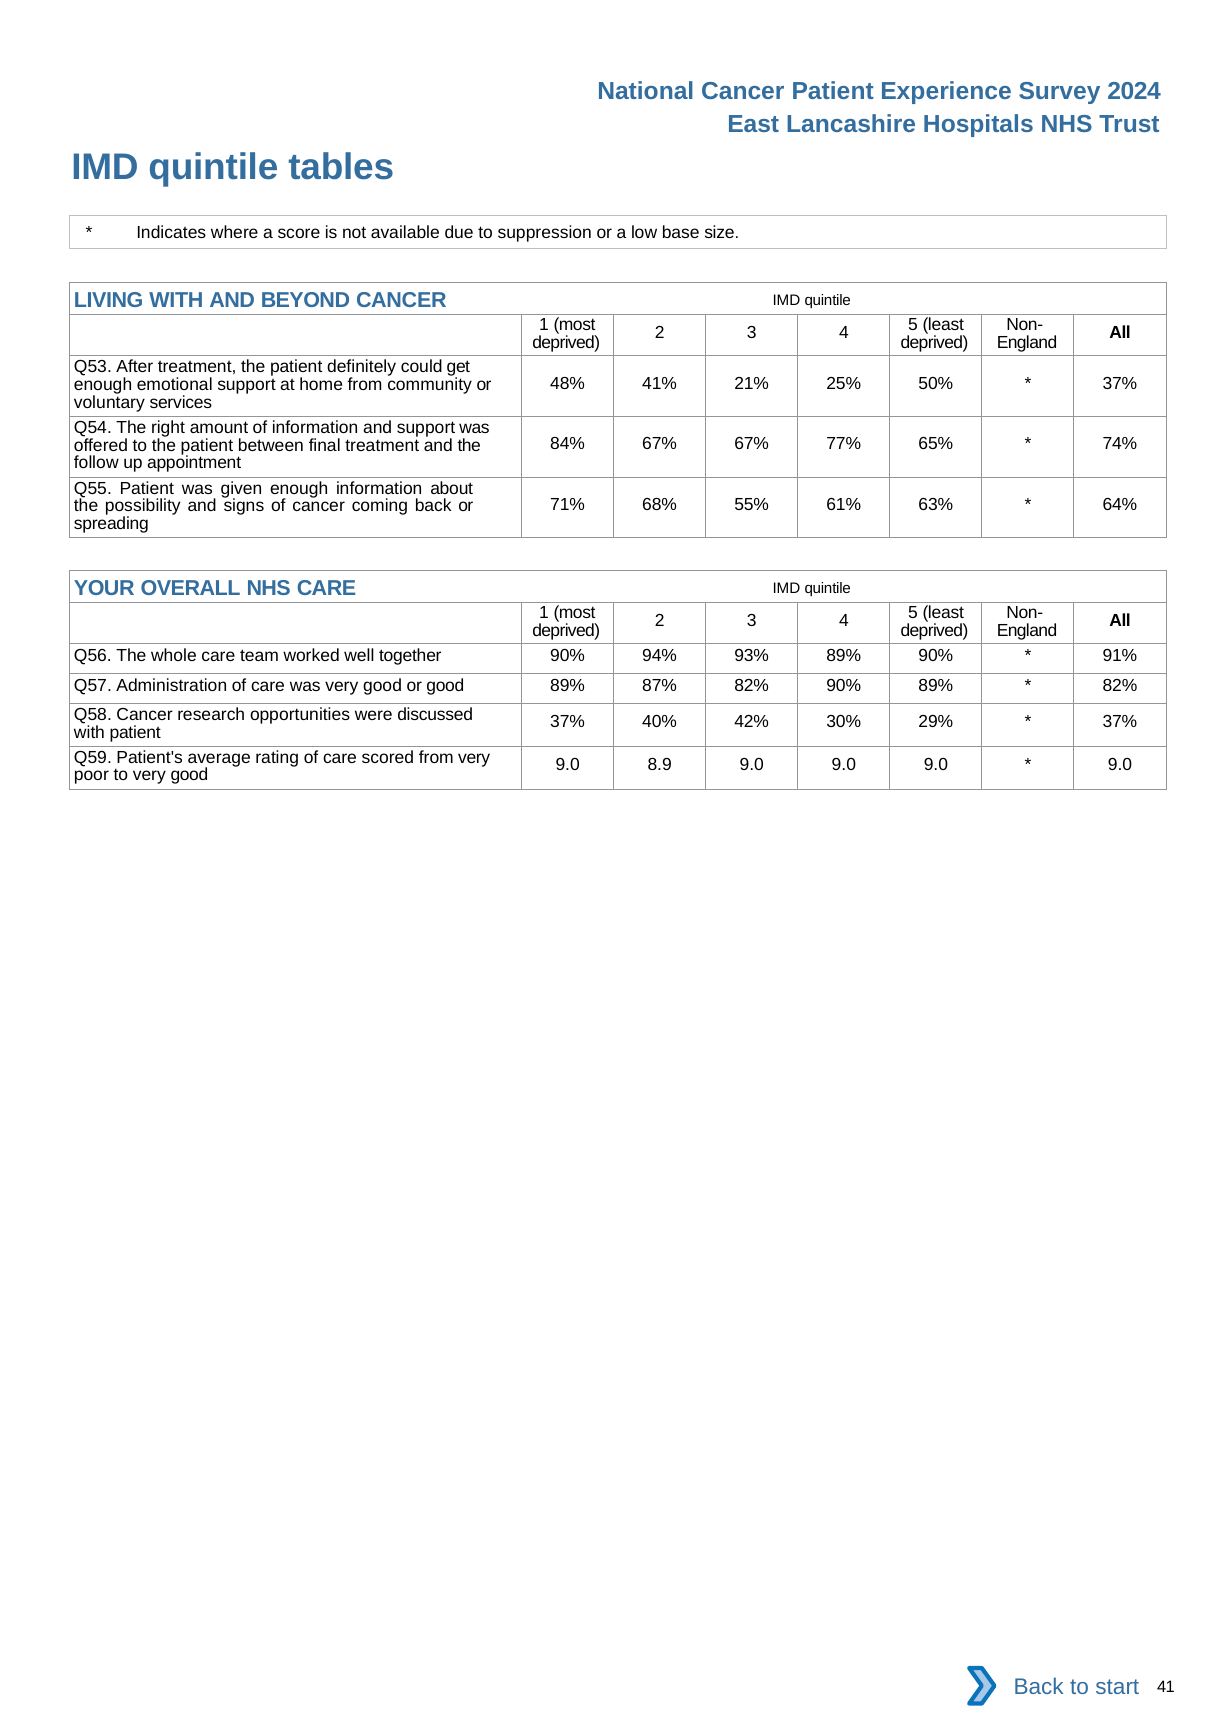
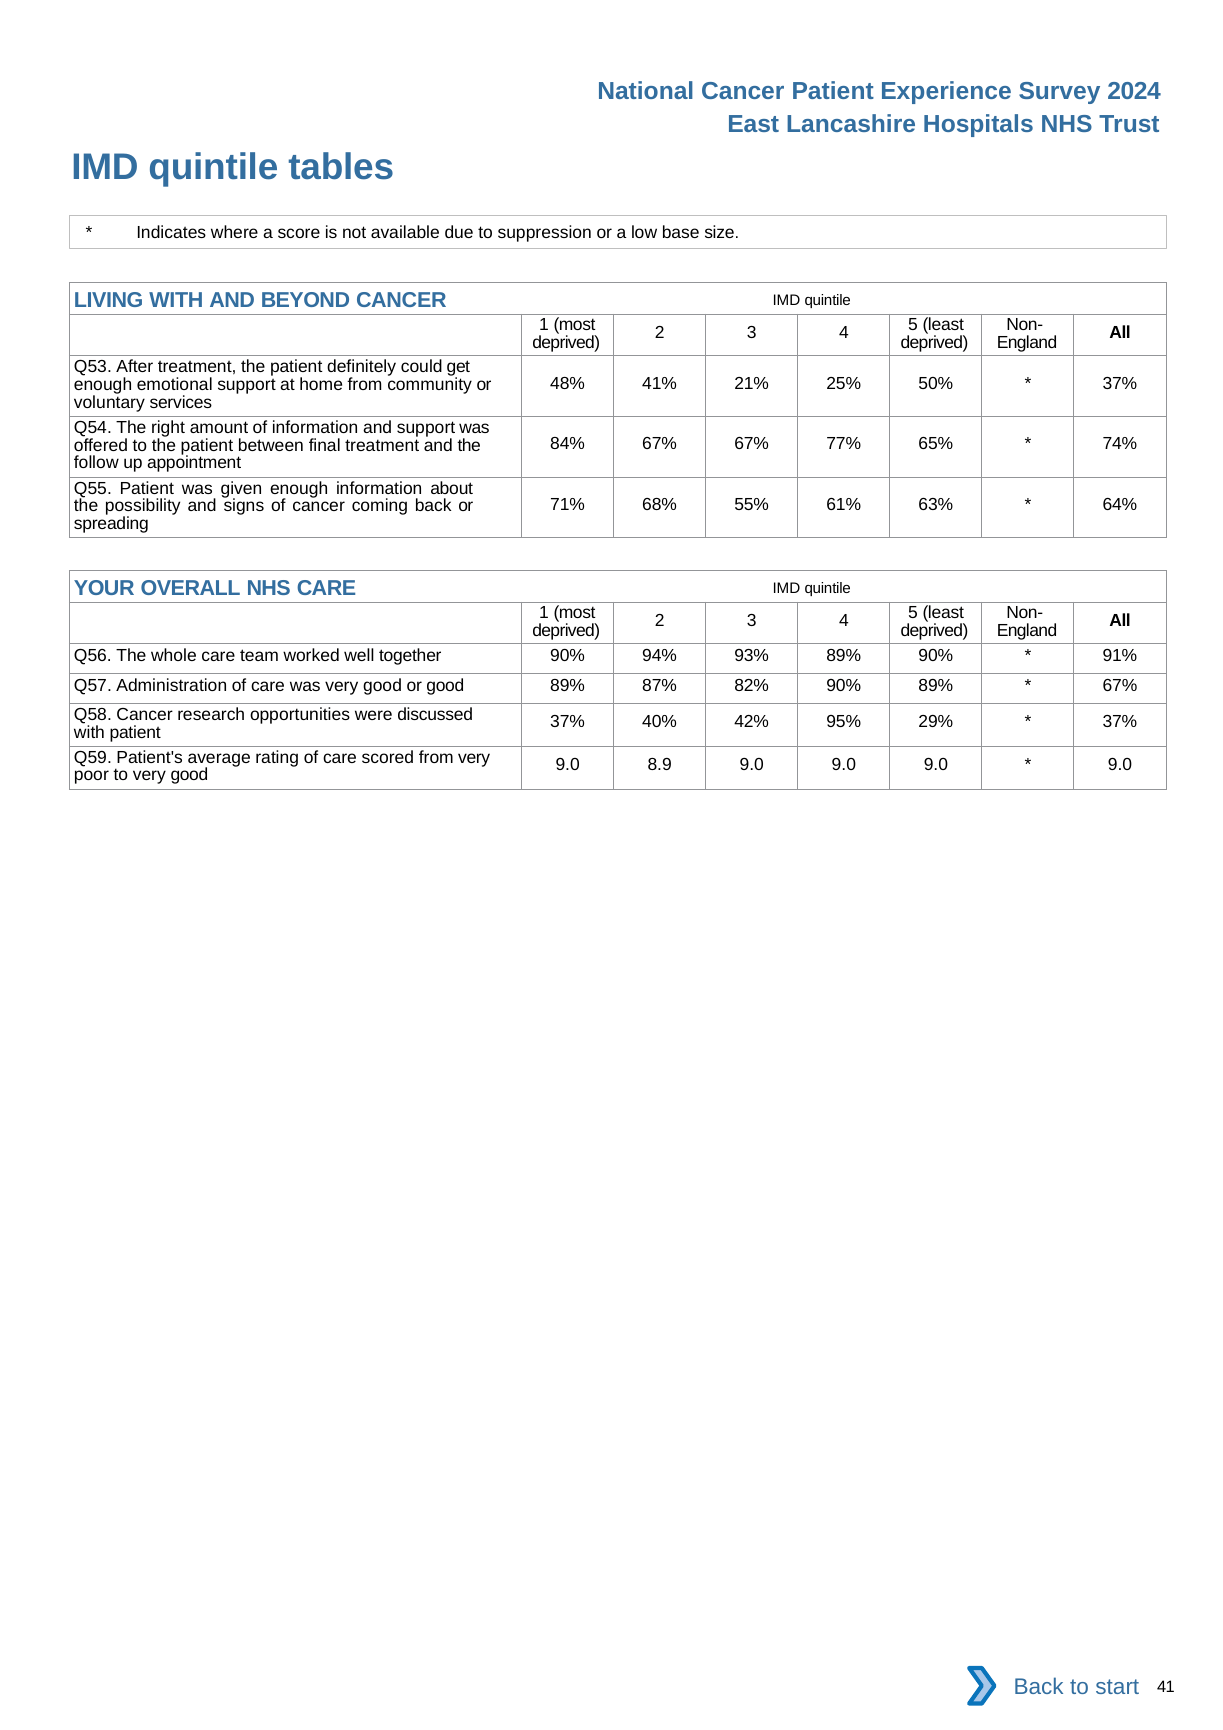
82%: 82% -> 67% (1120, 686)
30%: 30% -> 95% (844, 722)
